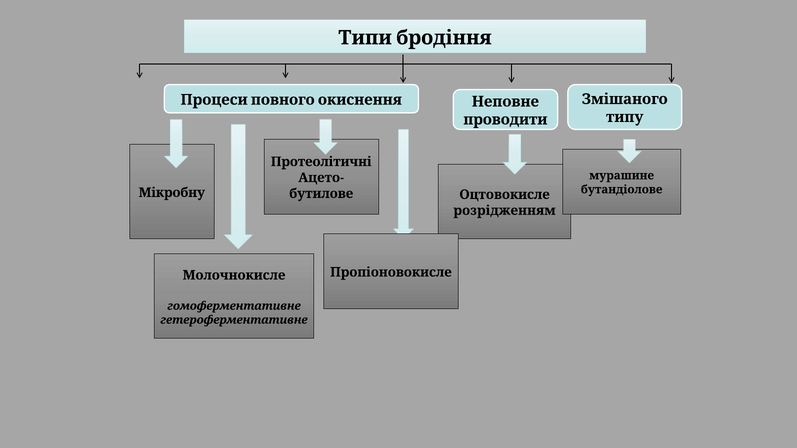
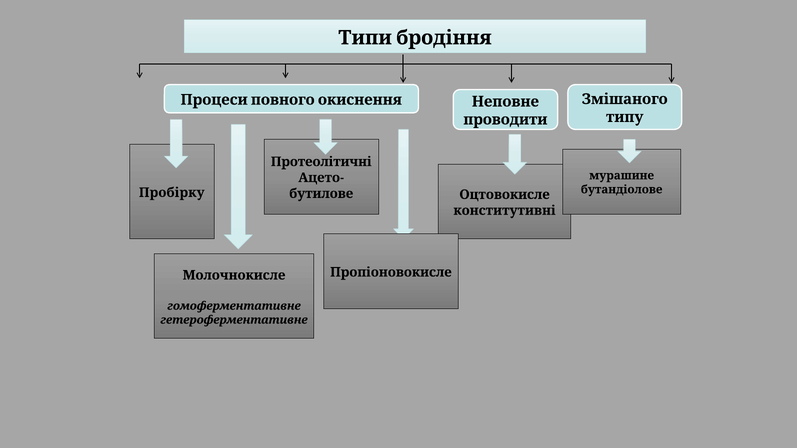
Мікробну: Мікробну -> Пробірку (172, 193)
розрідженням: розрідженням -> конститутивні (505, 211)
